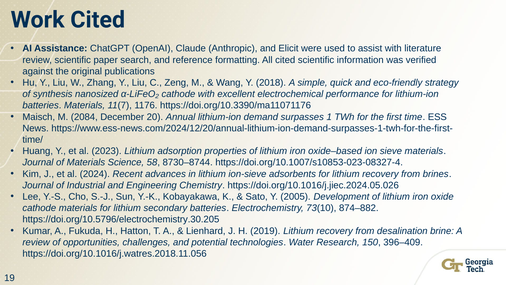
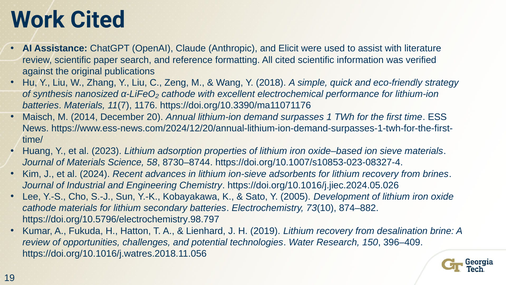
2084: 2084 -> 2014 (84, 117)
https://doi.org/10.5796/electrochemistry.30.205: https://doi.org/10.5796/electrochemistry.30.205 -> https://doi.org/10.5796/electrochemistry.98.797 (121, 219)
